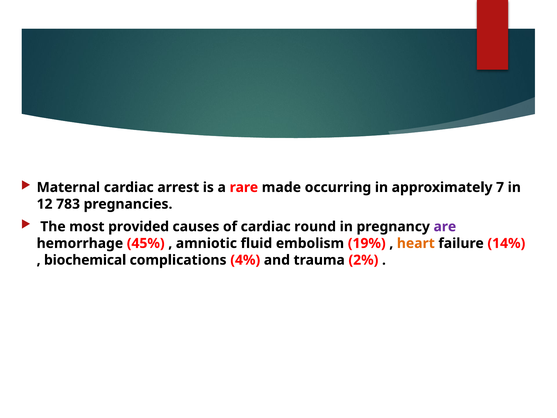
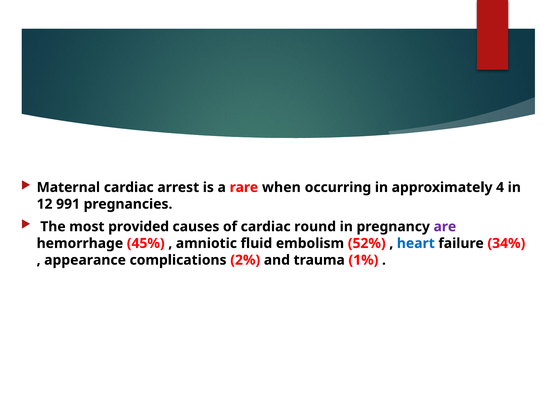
made: made -> when (281, 187)
7: 7 -> 4 (500, 187)
783: 783 -> 991 (68, 204)
19%: 19% -> 52% (367, 243)
heart colour: orange -> blue (416, 243)
14%: 14% -> 34% (506, 243)
biochemical: biochemical -> appearance (85, 260)
4%: 4% -> 2% (245, 260)
2%: 2% -> 1% (363, 260)
